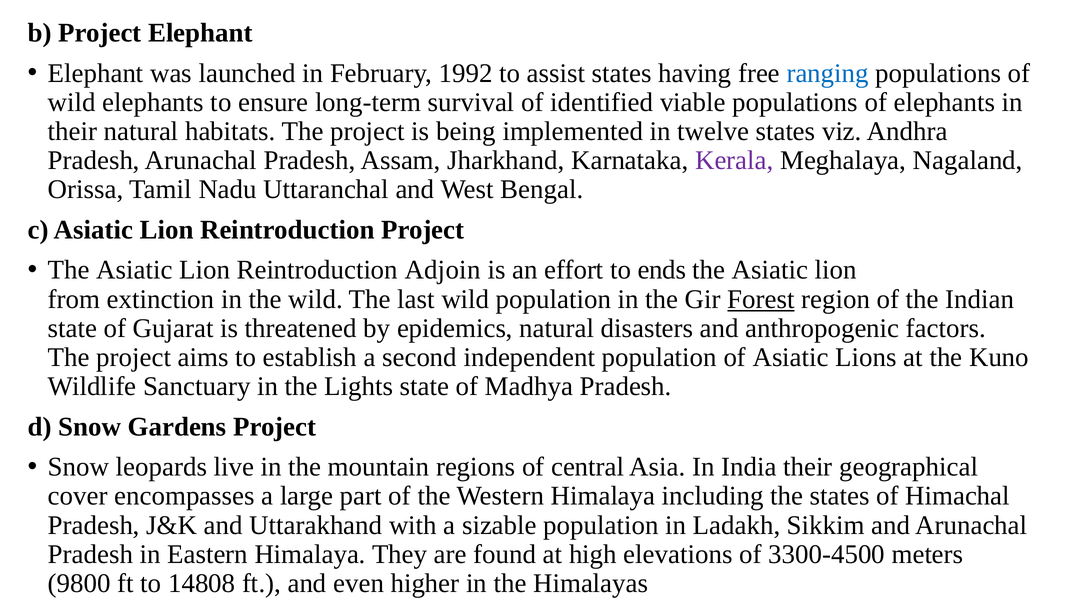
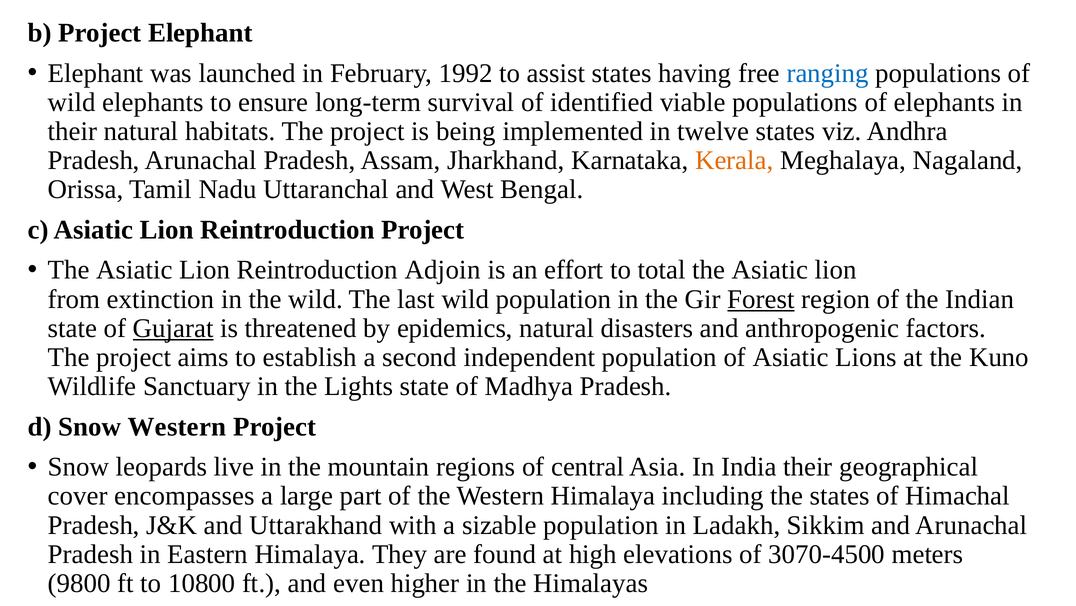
Kerala colour: purple -> orange (734, 160)
ends: ends -> total (662, 270)
Gujarat underline: none -> present (173, 328)
Snow Gardens: Gardens -> Western (177, 426)
3300-4500: 3300-4500 -> 3070-4500 (827, 554)
14808: 14808 -> 10800 (202, 583)
